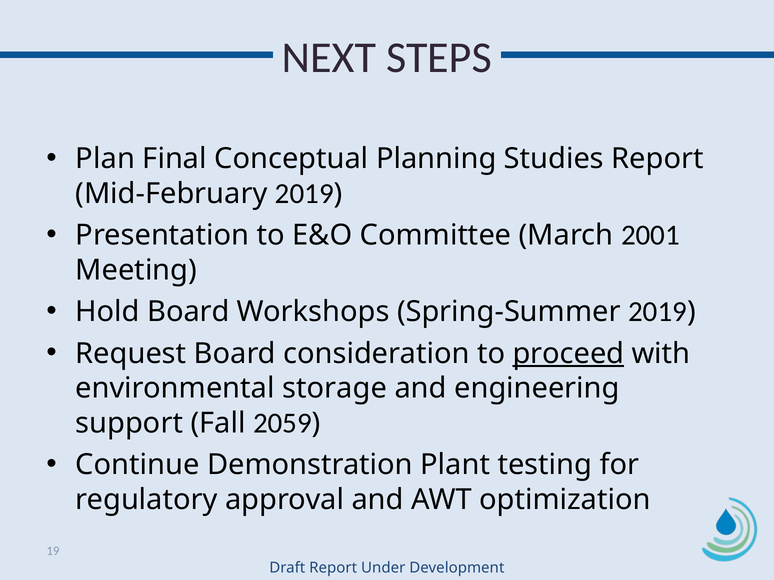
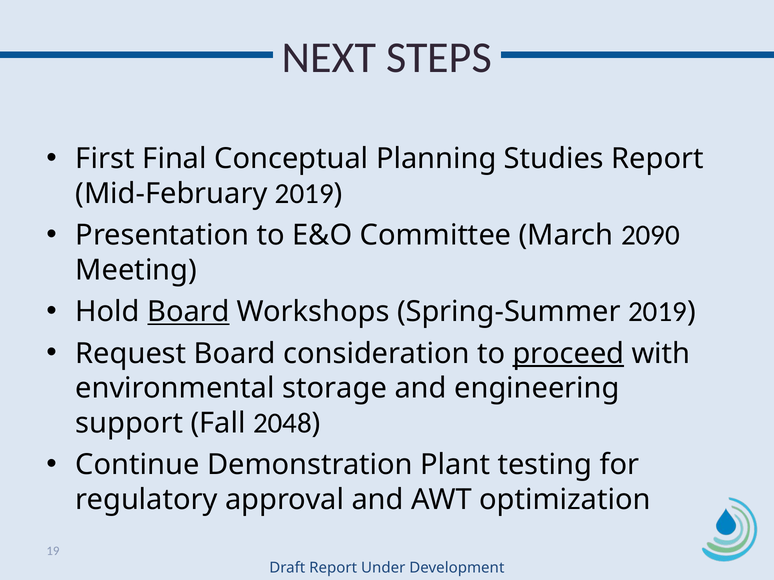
Plan: Plan -> First (105, 159)
2001: 2001 -> 2090 (650, 235)
Board underline: none -> present (188, 312)
2059: 2059 -> 2048 (282, 423)
